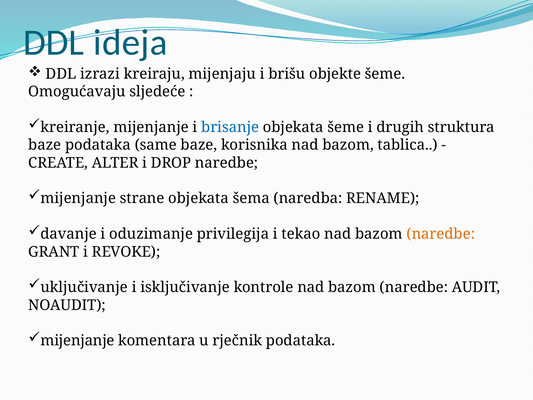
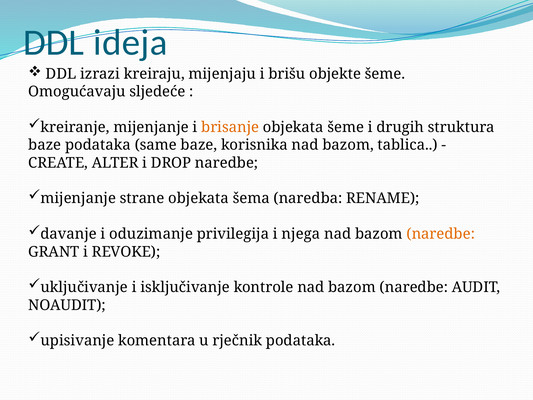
brisanje colour: blue -> orange (230, 127)
tekao: tekao -> njega (301, 234)
mijenjanje: mijenjanje -> upisivanje (77, 340)
